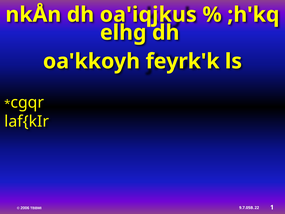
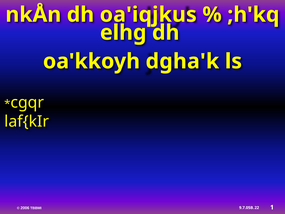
feyrk'k: feyrk'k -> dgha'k (182, 61)
